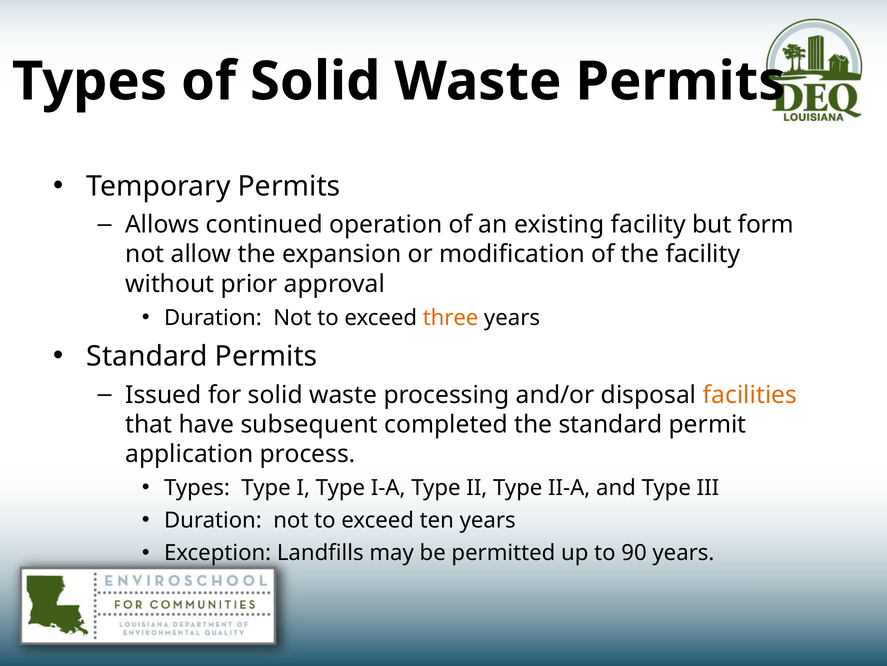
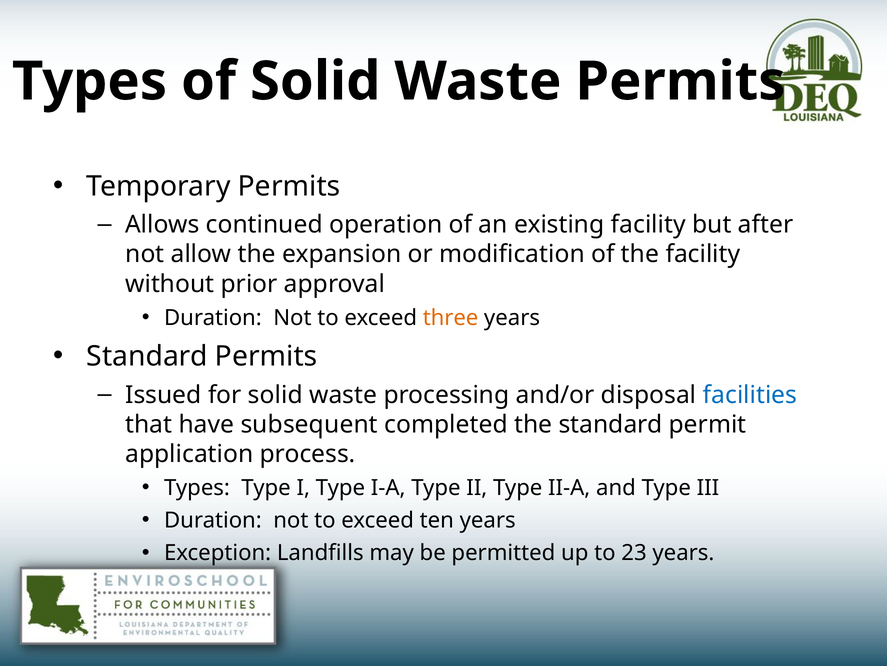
form: form -> after (766, 224)
facilities colour: orange -> blue (750, 395)
90: 90 -> 23 (634, 553)
